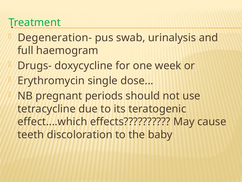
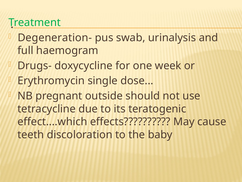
periods: periods -> outside (104, 96)
